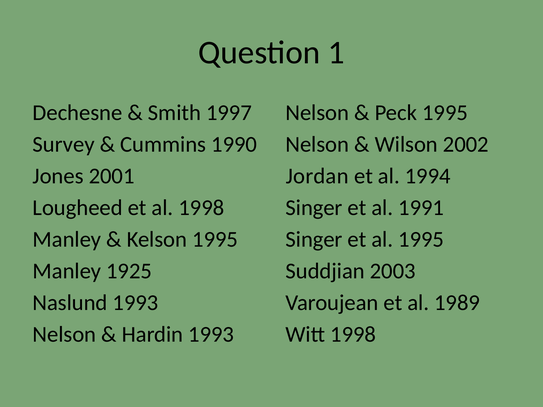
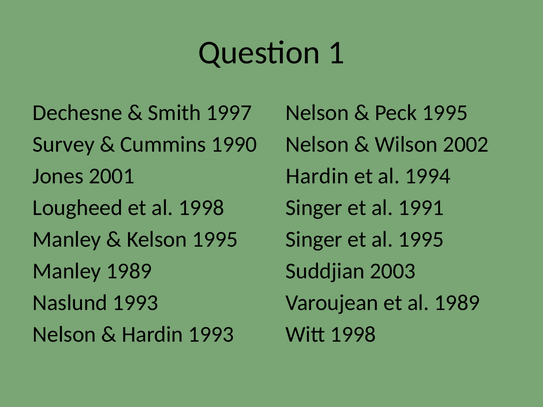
Jordan: Jordan -> Hardin (317, 176)
Manley 1925: 1925 -> 1989 (129, 271)
